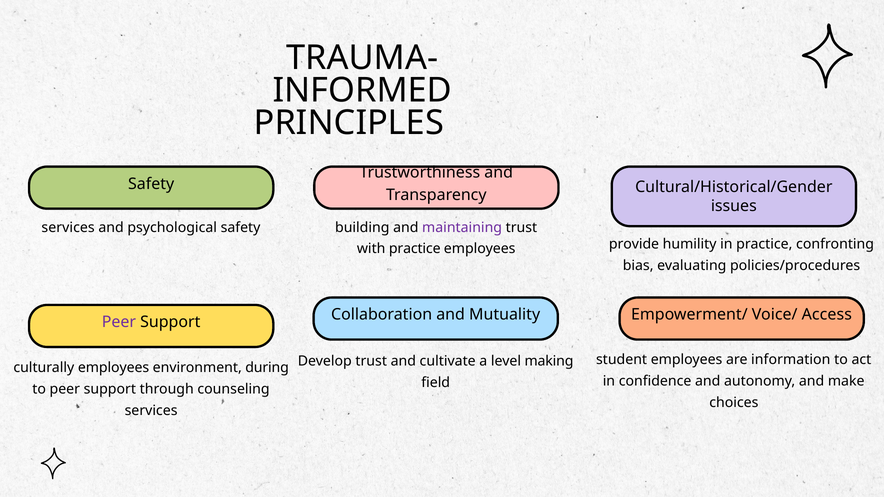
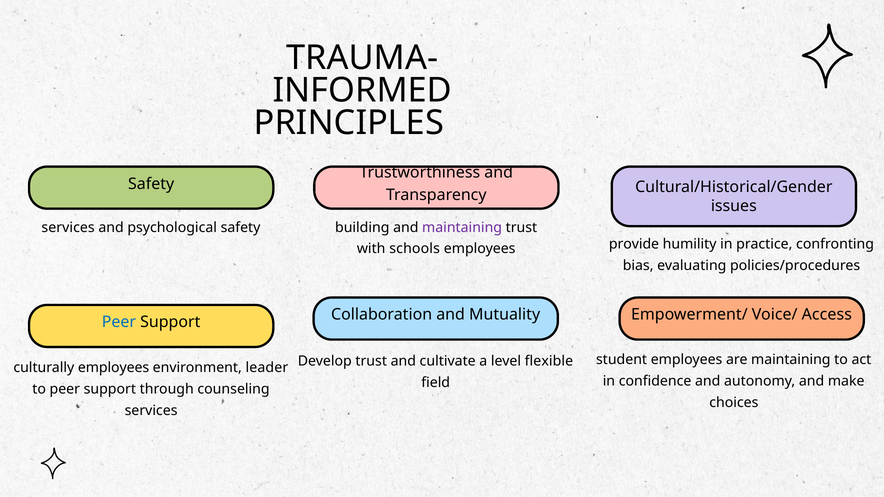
with practice: practice -> schools (415, 249)
Peer colour: purple -> blue (119, 322)
are information: information -> maintaining (791, 360)
making: making -> flexible (549, 361)
during: during -> leader (267, 368)
